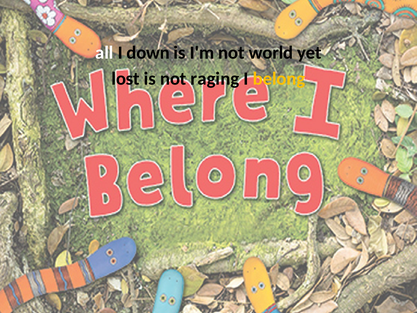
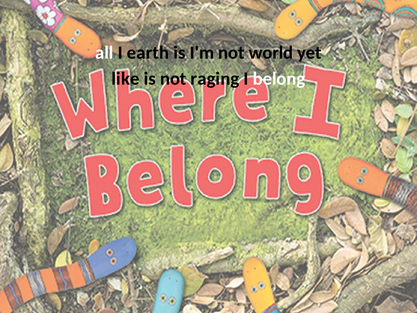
down: down -> earth (148, 53)
lost: lost -> like (126, 79)
belong colour: yellow -> white (279, 79)
